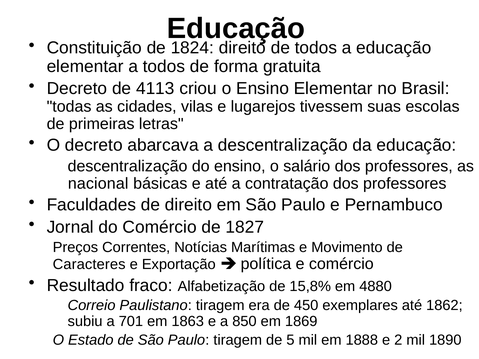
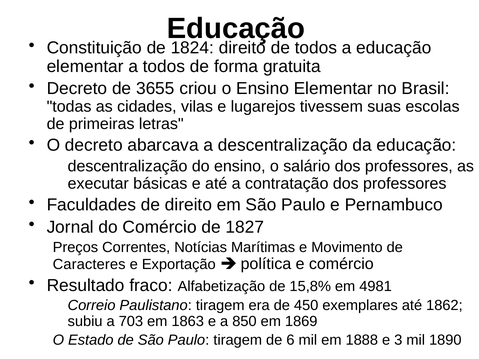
4113: 4113 -> 3655 (155, 89)
nacional: nacional -> executar (98, 184)
4880: 4880 -> 4981 (376, 286)
701: 701 -> 703 (131, 321)
5: 5 -> 6 (290, 340)
2: 2 -> 3 (398, 340)
